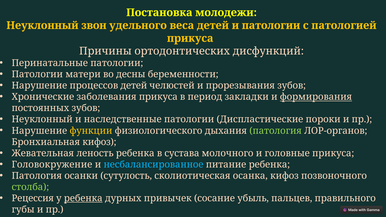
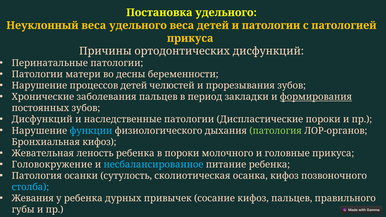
Постановка молодежи: молодежи -> удельного (226, 13)
Неуклонный звон: звон -> веса (94, 25)
заболевания прикуса: прикуса -> пальцев (158, 97)
Неуклонный: Неуклонный -> Дисфункций (42, 119)
функции colour: yellow -> light blue (91, 131)
в сустава: сустава -> пороки (182, 153)
столба colour: light green -> light blue (30, 187)
Рецессия: Рецессия -> Жевания (33, 198)
ребенка underline: present -> none (83, 198)
сосание убыль: убыль -> кифоз (253, 198)
